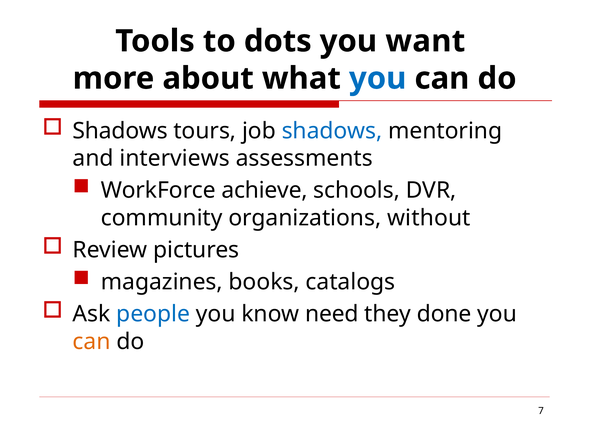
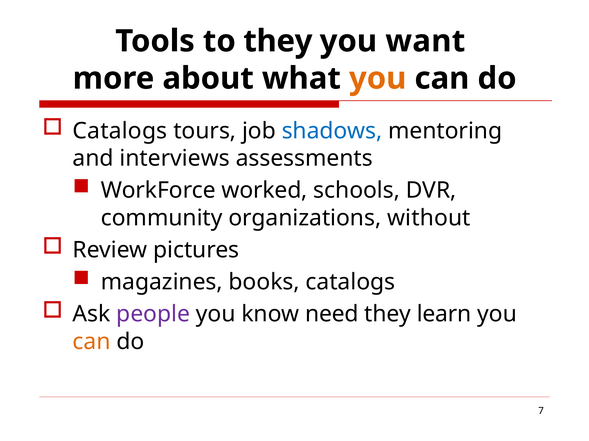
to dots: dots -> they (278, 41)
you colour: blue -> orange (378, 79)
Shadows: Shadows -> Catalogs (120, 131)
achieve: achieve -> worked (265, 191)
people colour: blue -> purple (153, 315)
done: done -> learn (444, 315)
